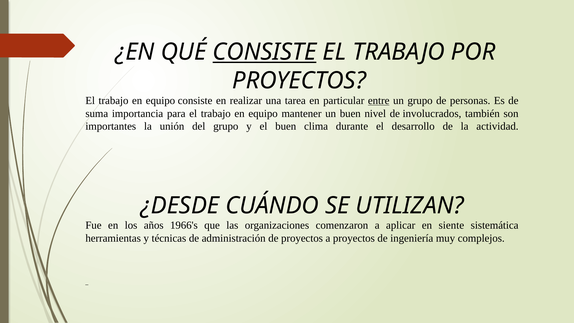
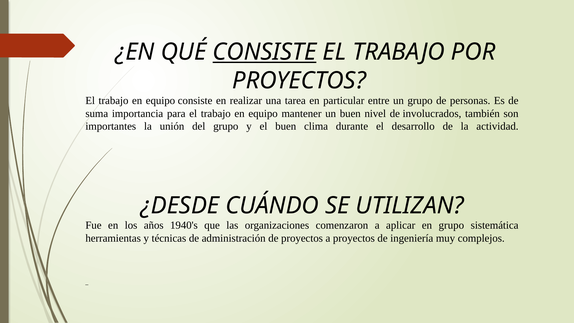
entre underline: present -> none (379, 100)
1966's: 1966's -> 1940's (184, 225)
en siente: siente -> grupo (451, 225)
